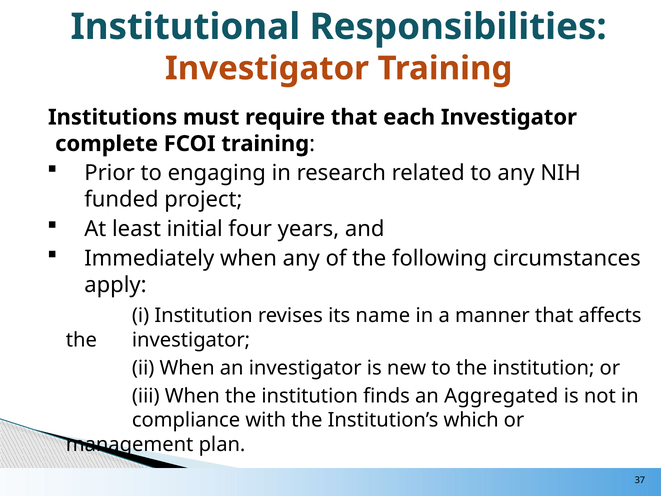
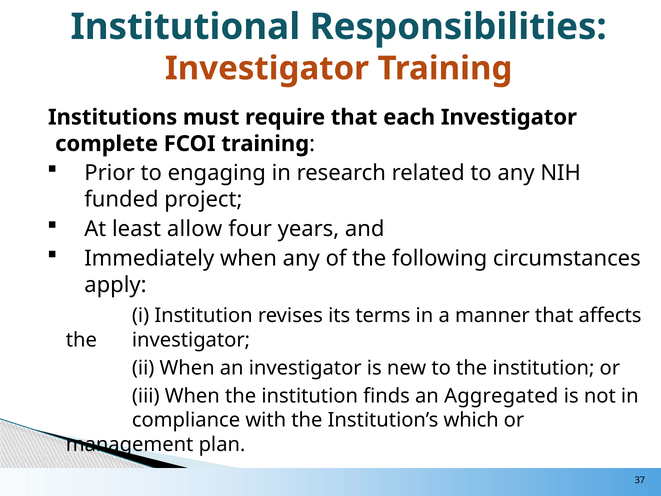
initial: initial -> allow (195, 229)
name: name -> terms (383, 315)
